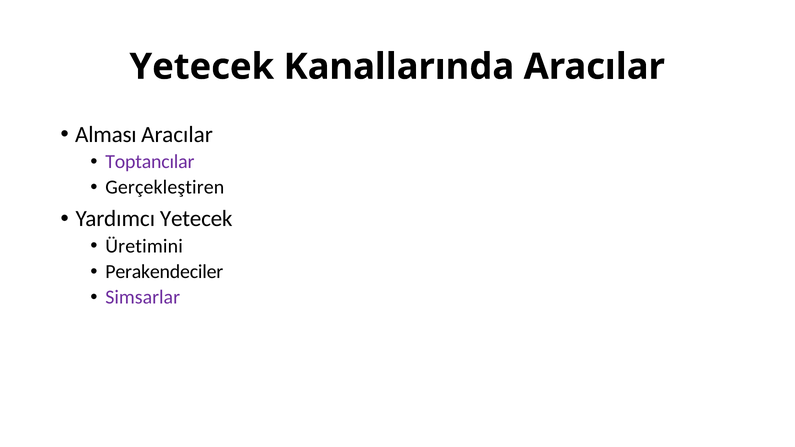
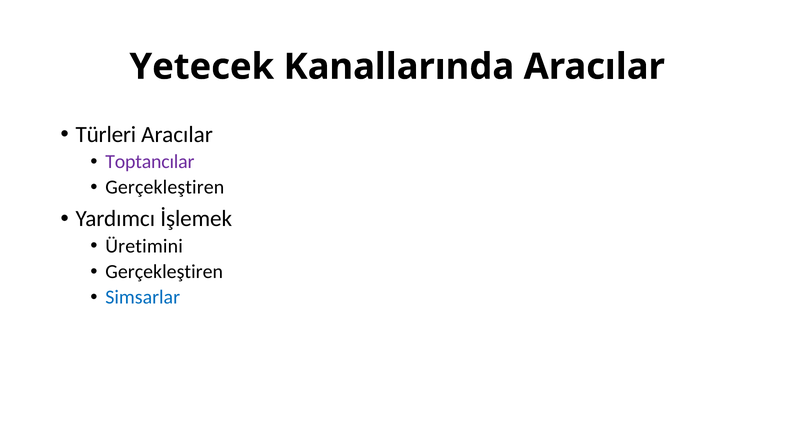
Alması: Alması -> Türleri (106, 134)
Yardımcı Yetecek: Yetecek -> İşlemek (196, 219)
Perakendeciler: Perakendeciler -> Gerçekleştiren (164, 272)
Simsarlar colour: purple -> blue (143, 298)
